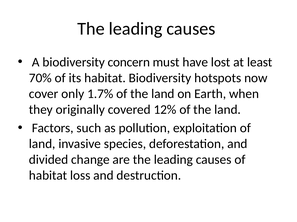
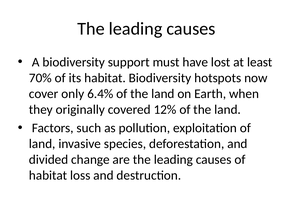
concern: concern -> support (129, 62)
1.7%: 1.7% -> 6.4% (100, 94)
